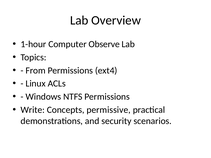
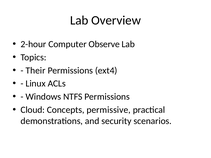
1-hour: 1-hour -> 2-hour (33, 44)
From: From -> Their (36, 71)
Write: Write -> Cloud (33, 110)
